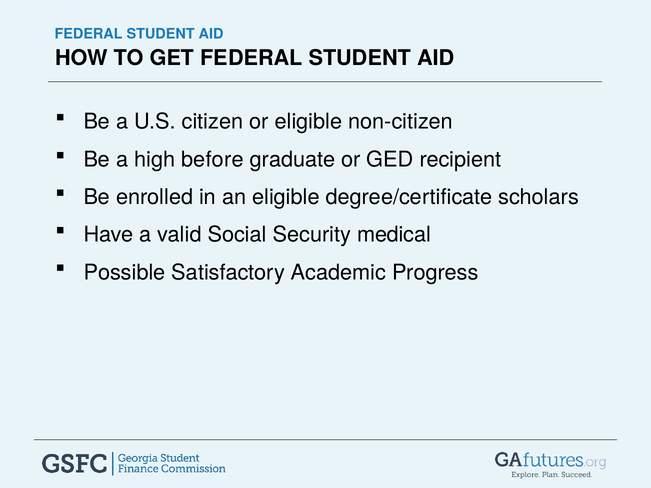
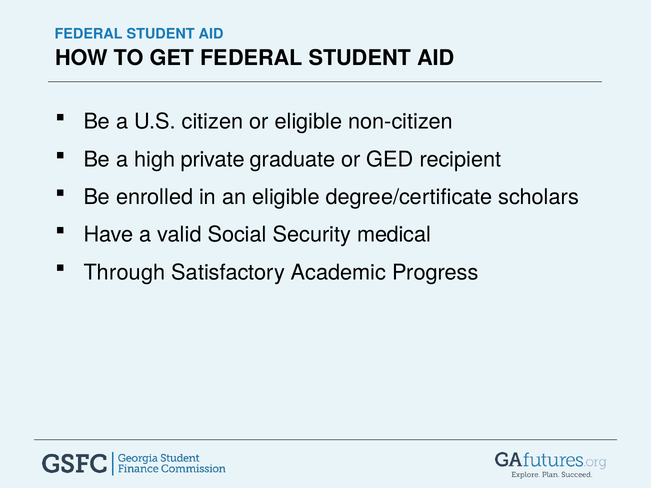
before: before -> private (213, 159)
Possible: Possible -> Through (124, 273)
